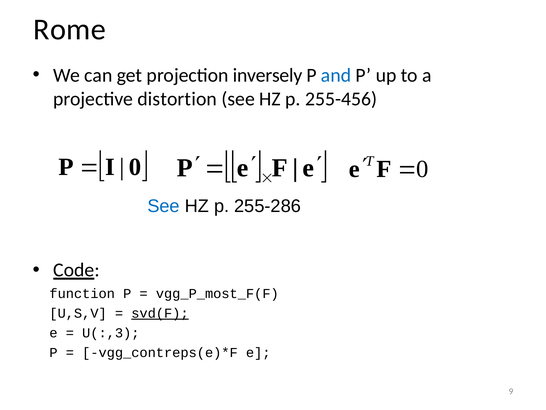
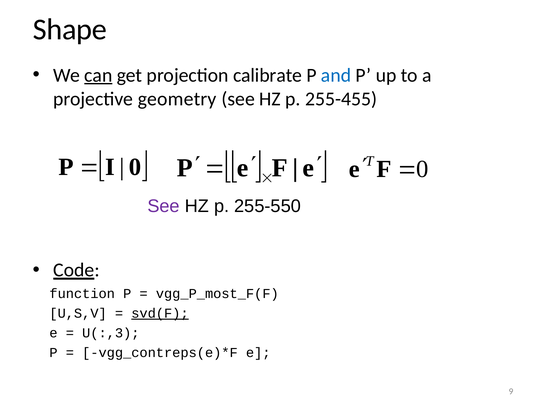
Rome: Rome -> Shape (70, 29)
can underline: none -> present (98, 75)
inversely: inversely -> calibrate (268, 75)
distortion: distortion -> geometry (177, 99)
255-456: 255-456 -> 255-455 (341, 99)
See colour: blue -> purple (164, 206)
255-286: 255-286 -> 255-550 (268, 206)
